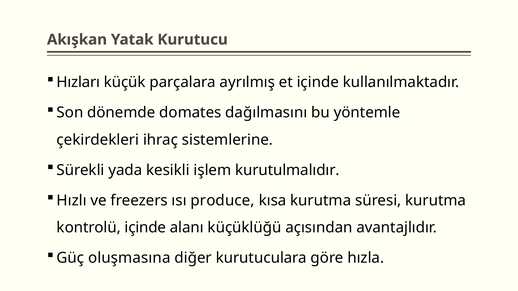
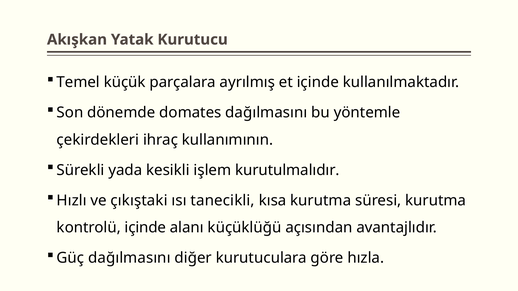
Hızları: Hızları -> Temel (78, 82)
sistemlerine: sistemlerine -> kullanımının (227, 140)
freezers: freezers -> çıkıştaki (139, 201)
produce: produce -> tanecikli (223, 201)
Güç oluşmasına: oluşmasına -> dağılmasını (129, 258)
